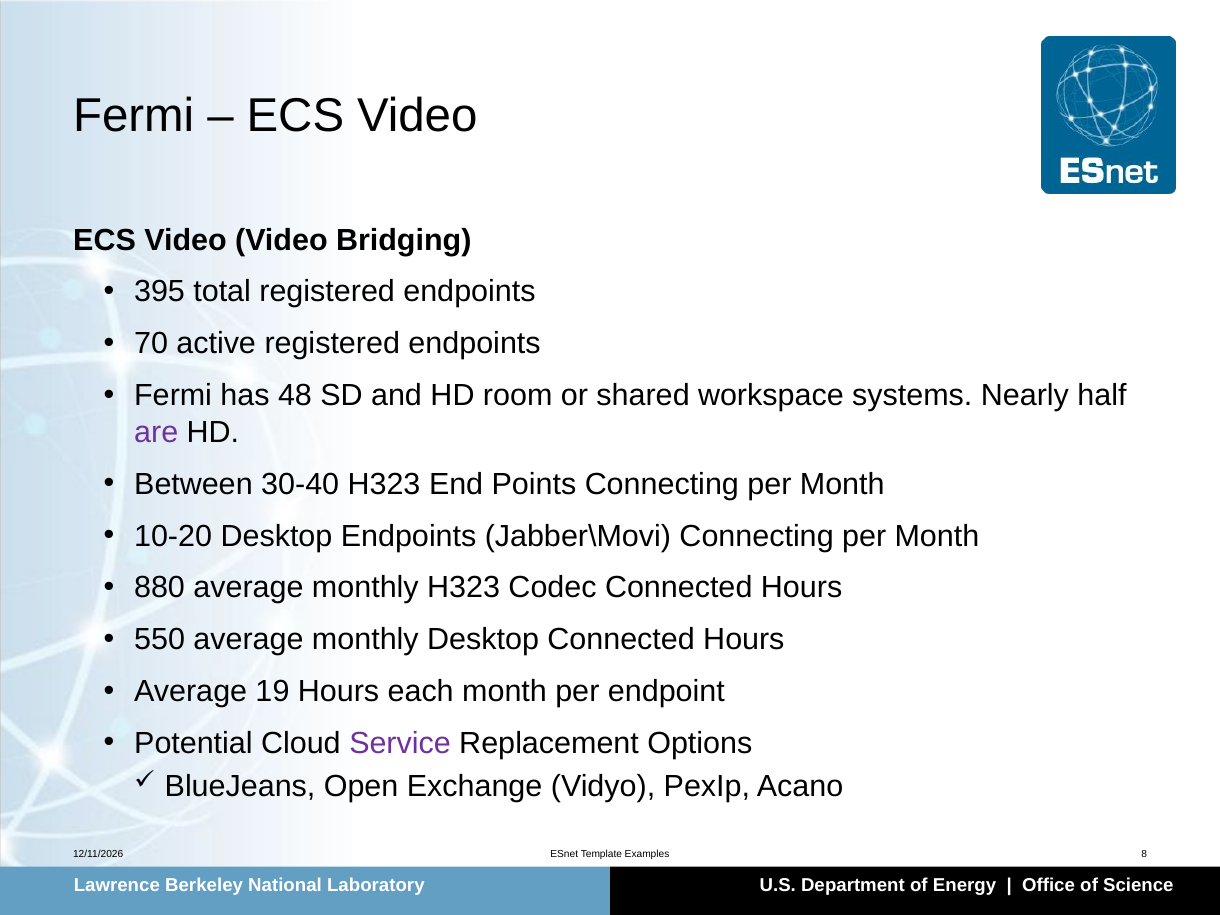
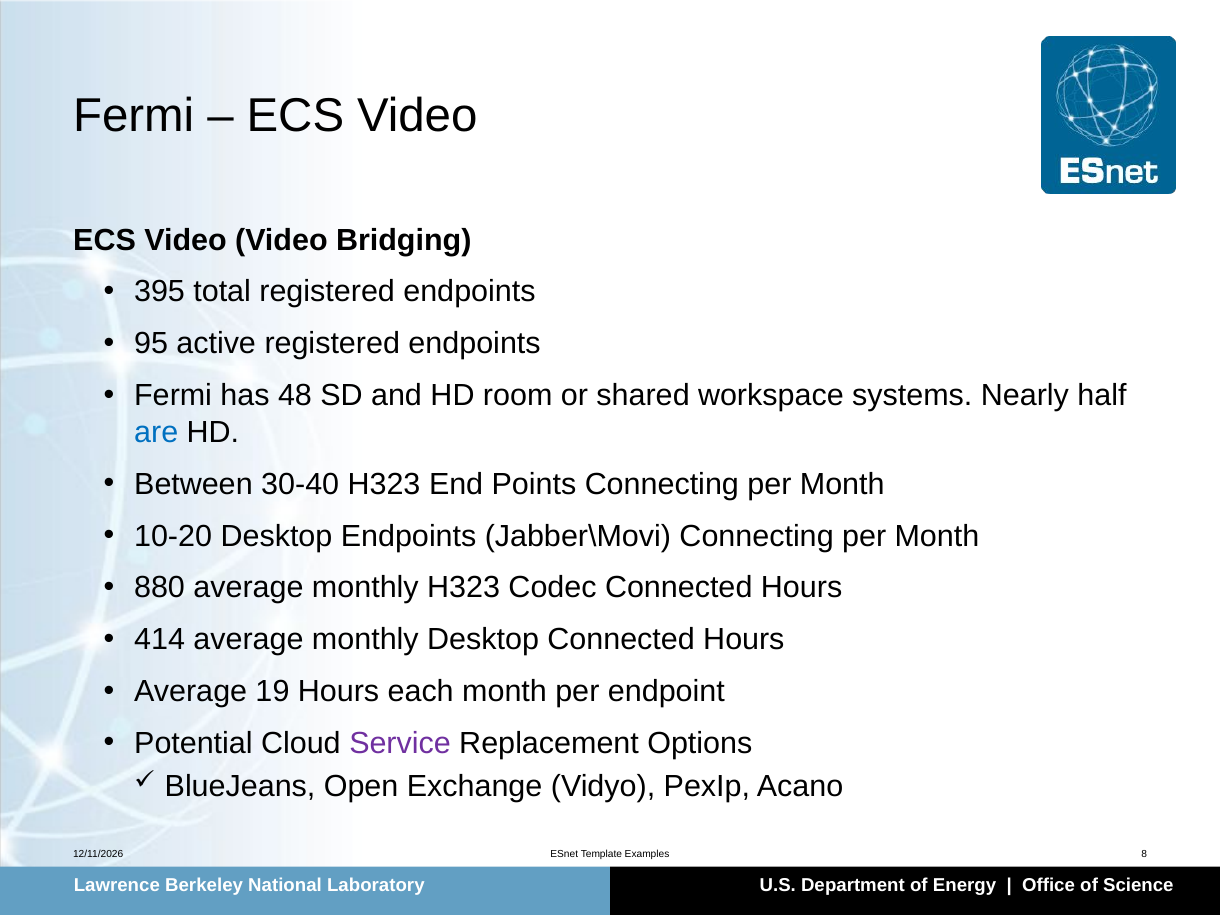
70: 70 -> 95 (151, 344)
are colour: purple -> blue (156, 432)
550: 550 -> 414 (160, 640)
